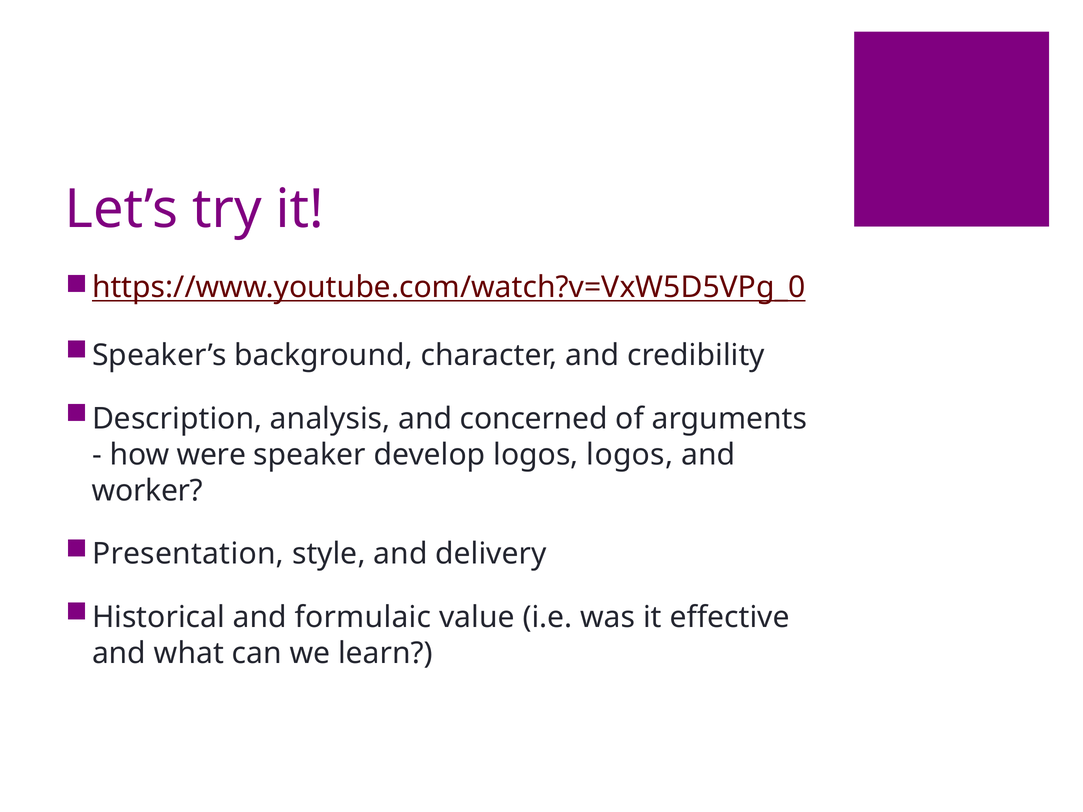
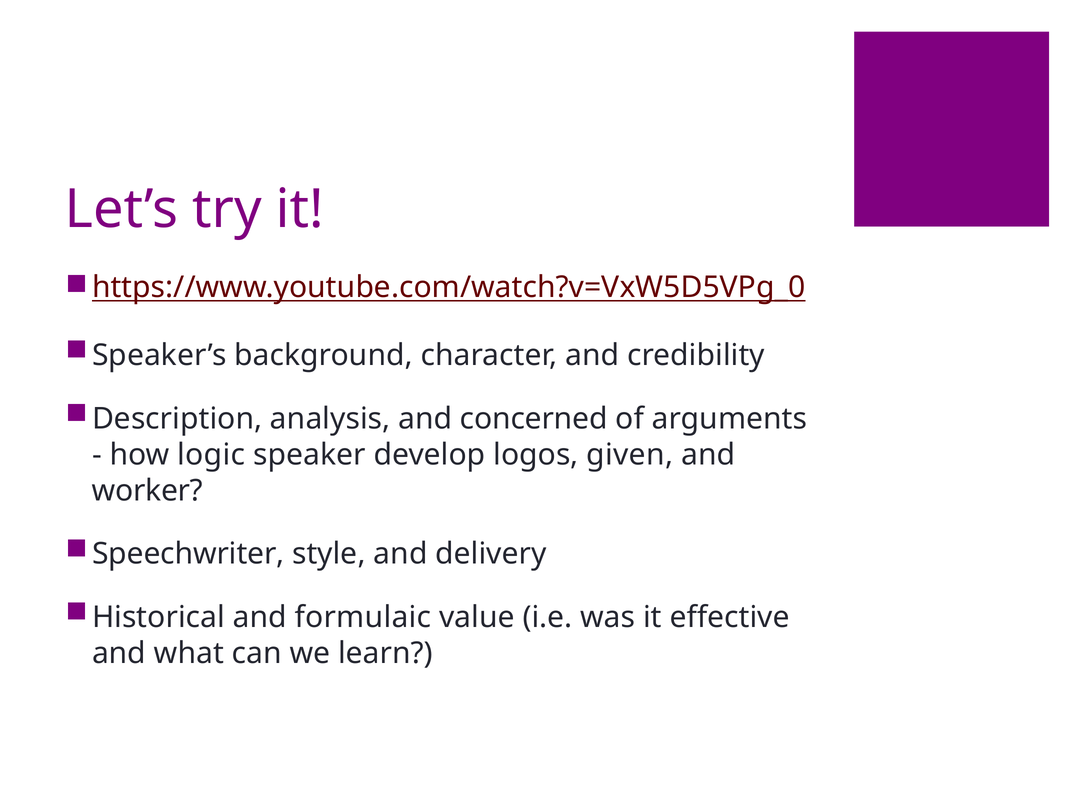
were: were -> logic (211, 455)
logos logos: logos -> given (630, 455)
Presentation: Presentation -> Speechwriter (188, 554)
